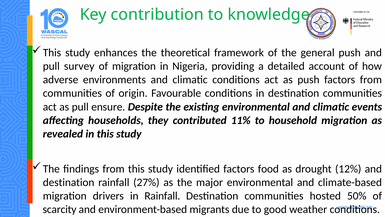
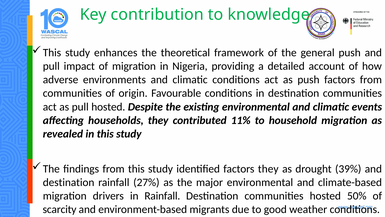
survey: survey -> impact (79, 66)
pull ensure: ensure -> hosted (108, 107)
factors food: food -> they (268, 169)
12%: 12% -> 39% (348, 169)
